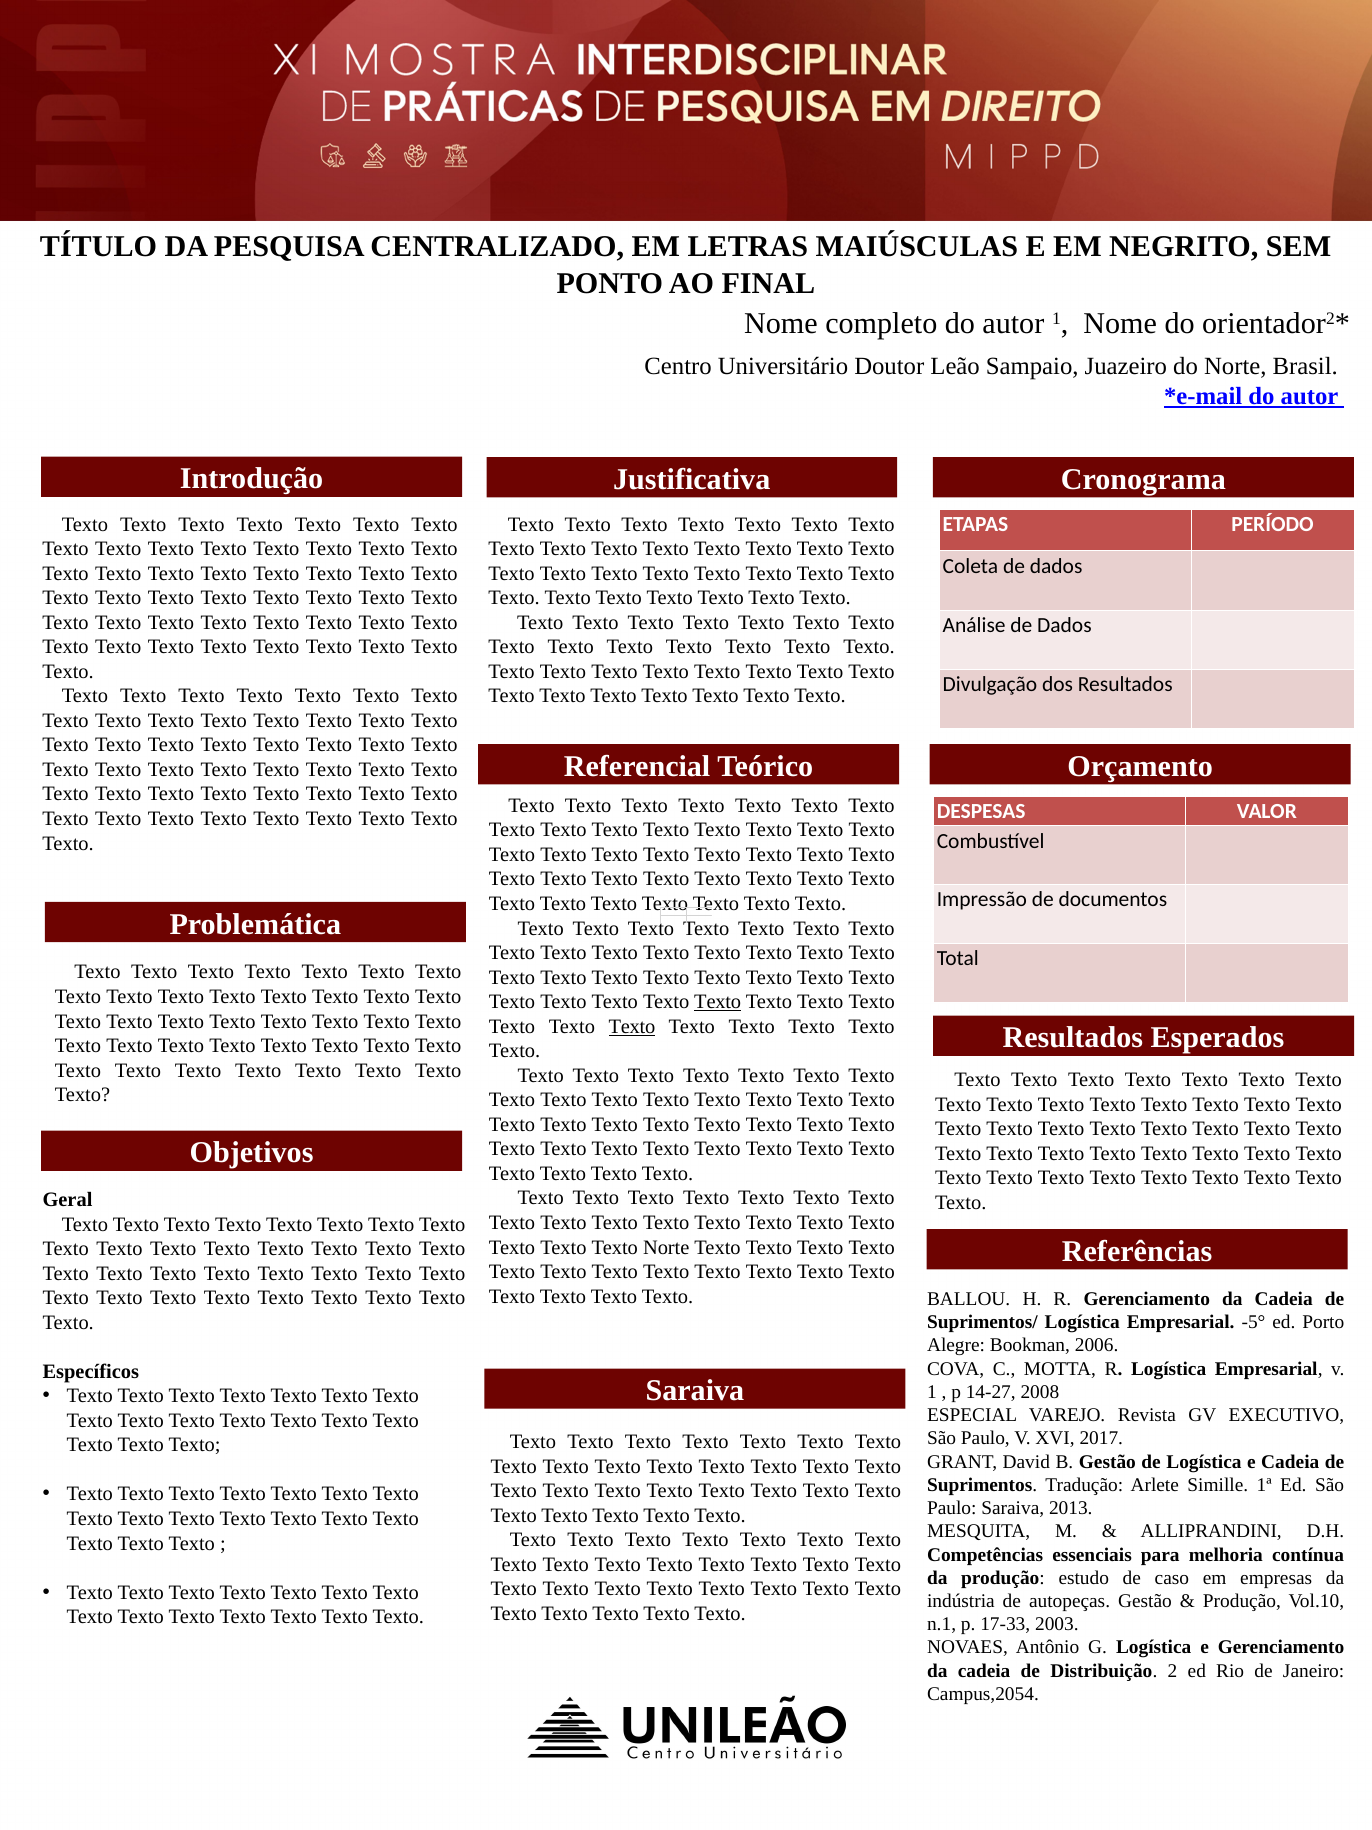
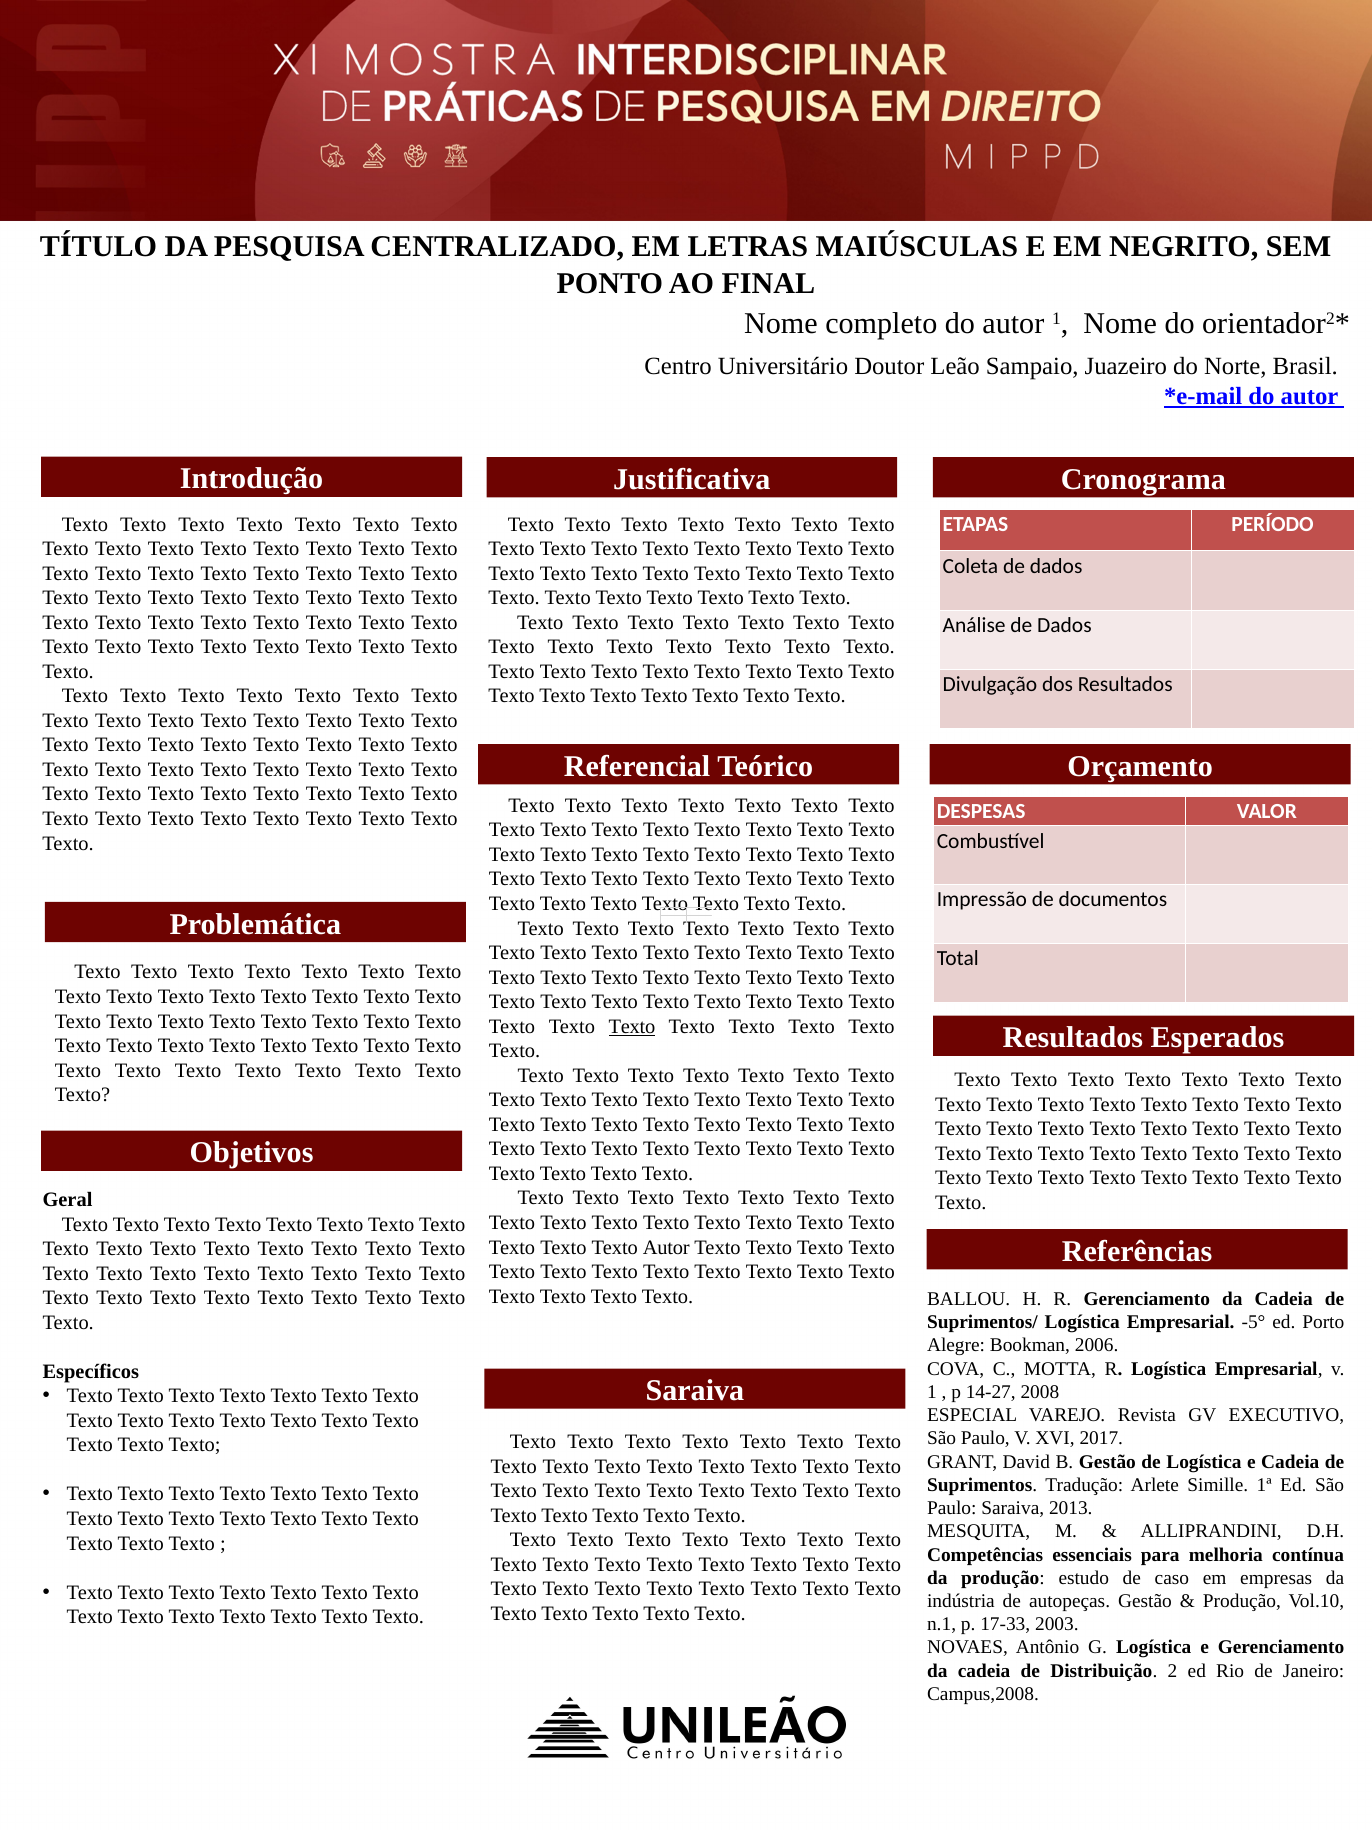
Texto underline: present -> none (718, 1002)
Texto Norte: Norte -> Autor (666, 1247)
Campus,2054: Campus,2054 -> Campus,2008 (983, 1693)
